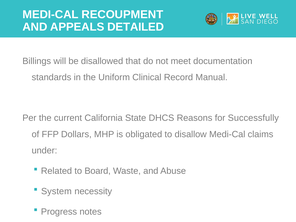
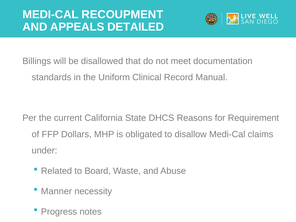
Successfully: Successfully -> Requirement (253, 118)
System: System -> Manner (56, 191)
